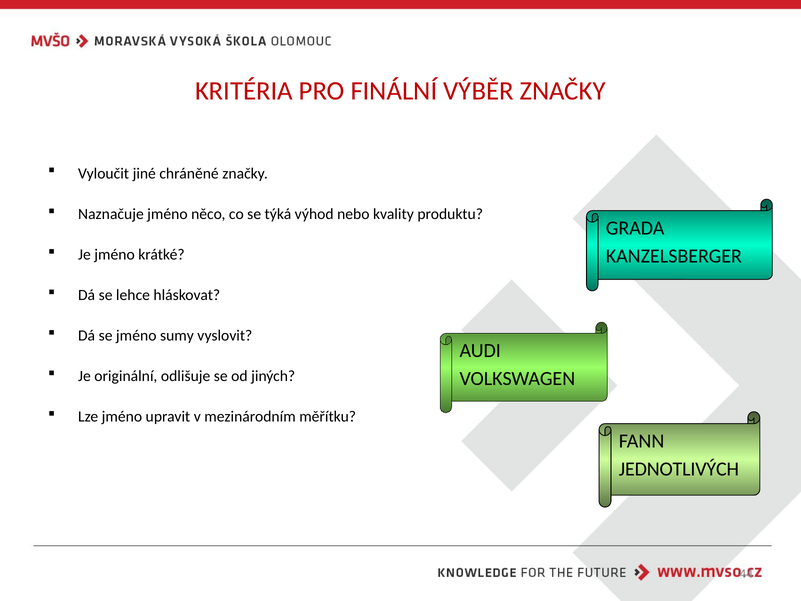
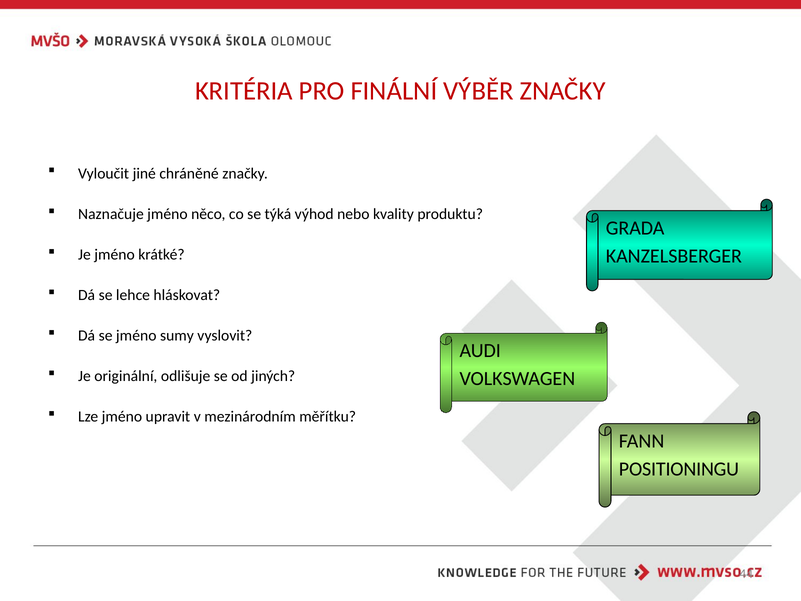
JEDNOTLIVÝCH: JEDNOTLIVÝCH -> POSITIONINGU (679, 469)
